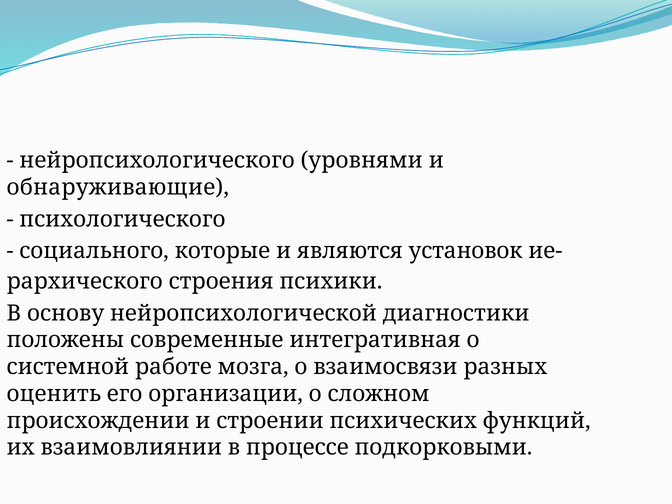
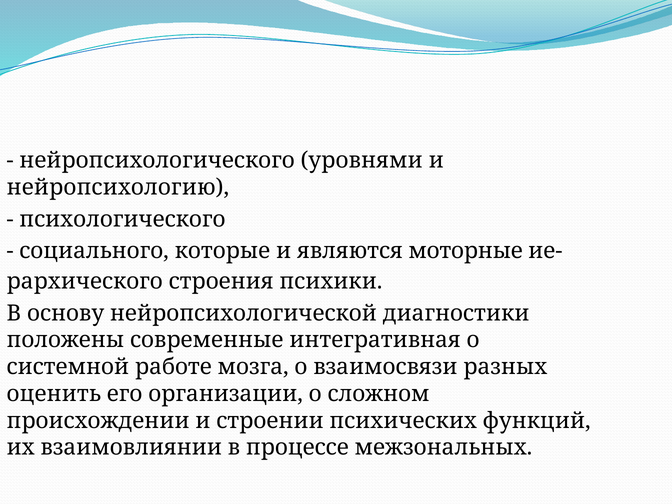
обнаруживающие: обнаруживающие -> нейропсихологию (118, 187)
установок: установок -> моторные (466, 251)
подкорковыми: подкорковыми -> межзональных (443, 448)
